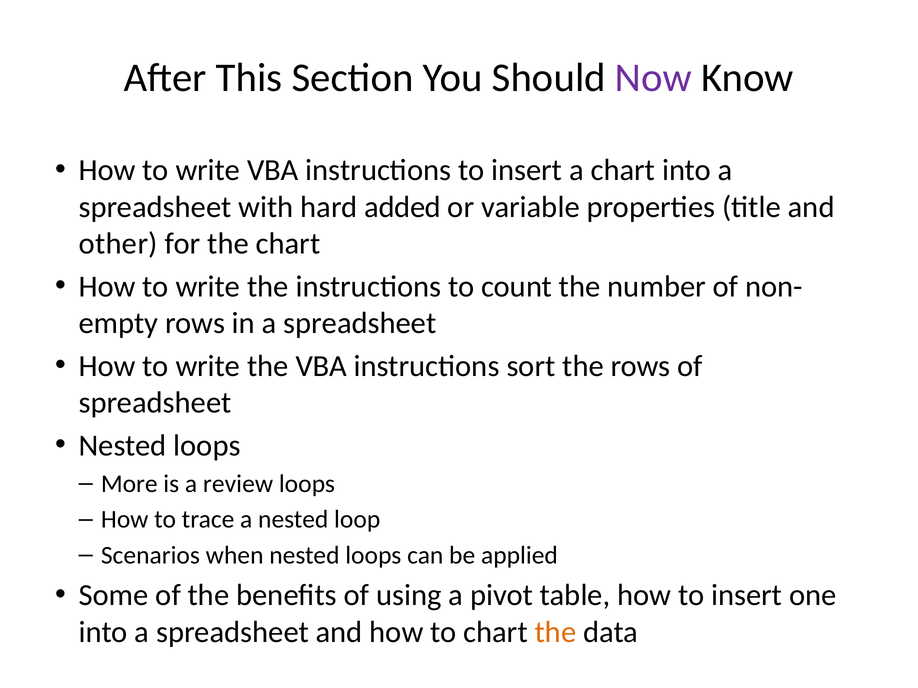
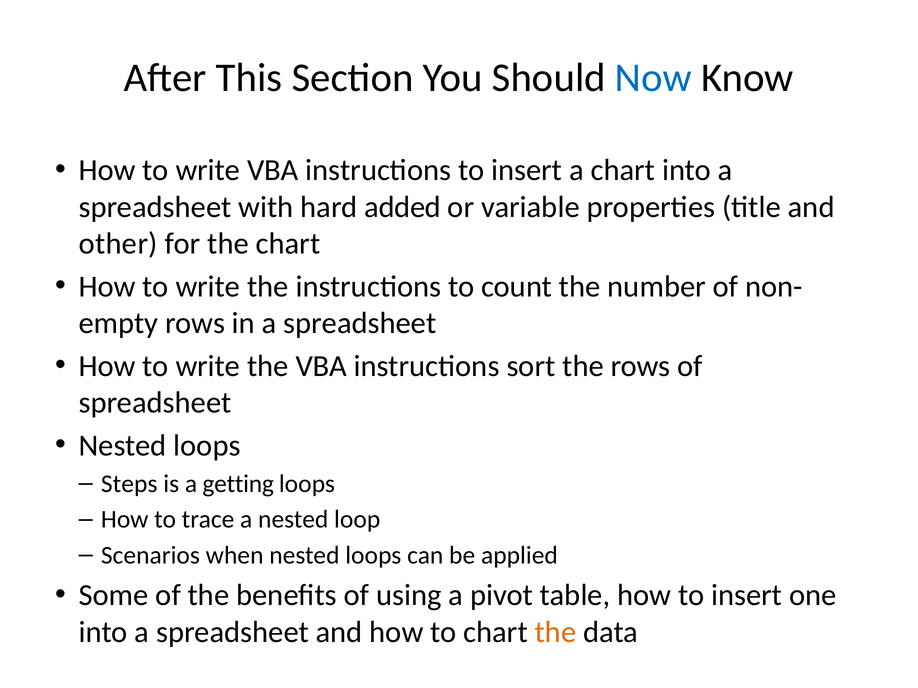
Now colour: purple -> blue (653, 78)
More: More -> Steps (129, 484)
review: review -> getting (238, 484)
